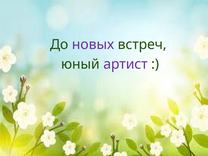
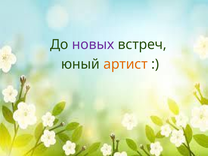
артист colour: purple -> orange (126, 64)
